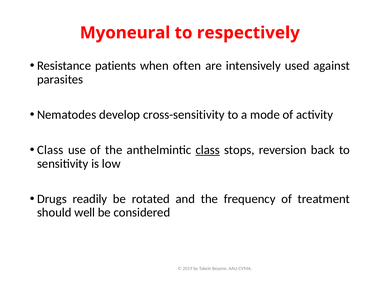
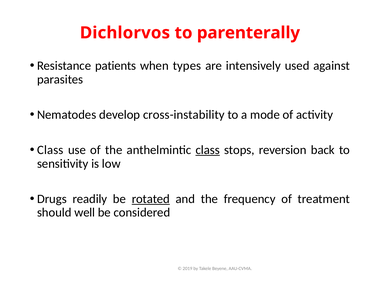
Myoneural: Myoneural -> Dichlorvos (125, 33)
respectively: respectively -> parenterally (248, 33)
often: often -> types (187, 66)
cross-sensitivity: cross-sensitivity -> cross-instability (184, 115)
rotated underline: none -> present (151, 199)
